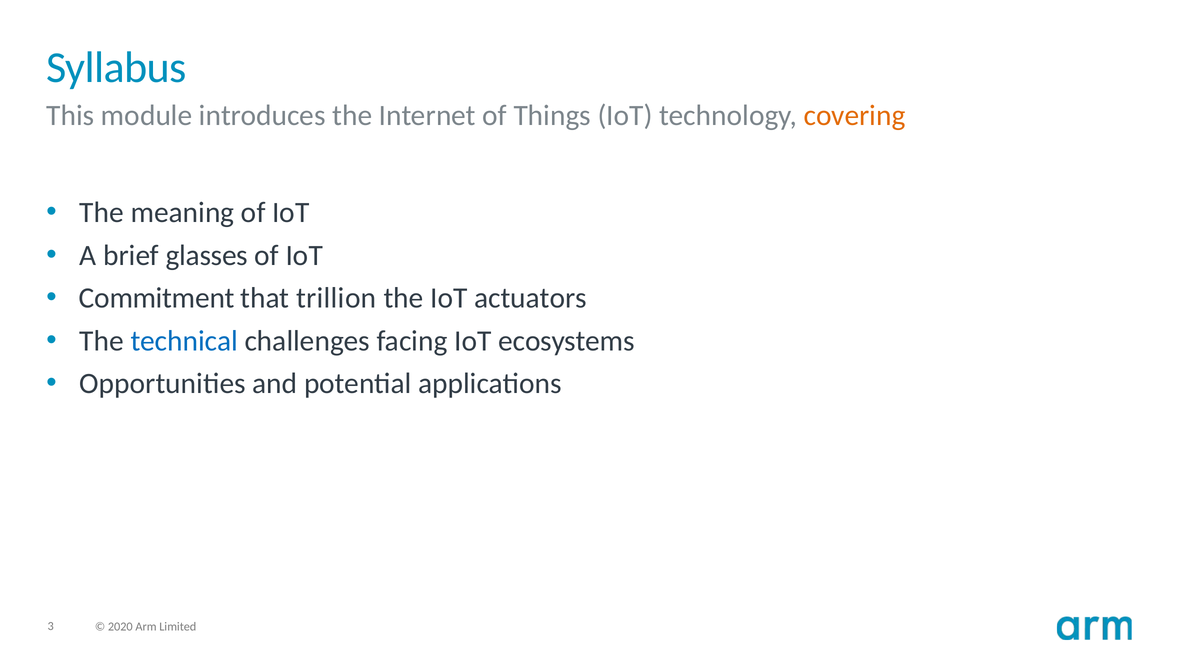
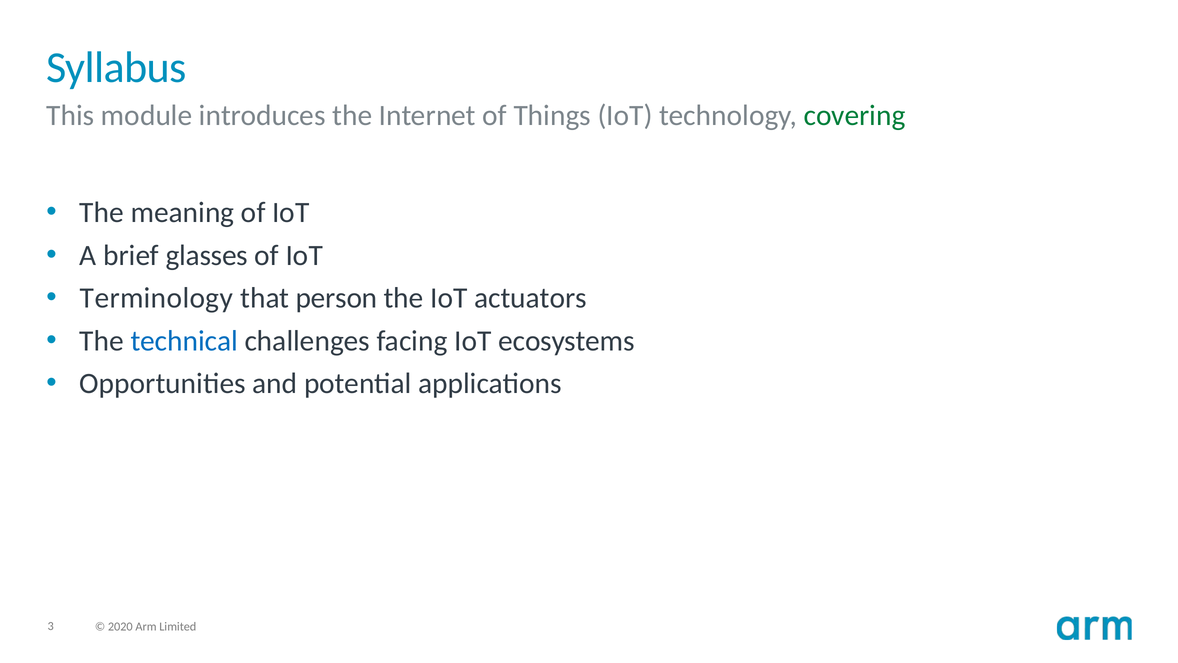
covering colour: orange -> green (855, 115)
Commitment: Commitment -> Terminology (156, 298)
trillion: trillion -> person (337, 298)
